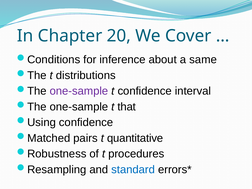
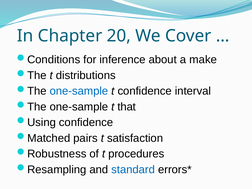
same: same -> make (203, 60)
one-sample colour: purple -> blue (79, 91)
quantitative: quantitative -> satisfaction (135, 138)
